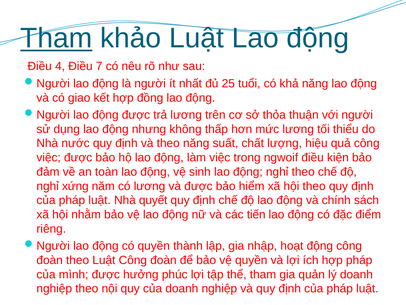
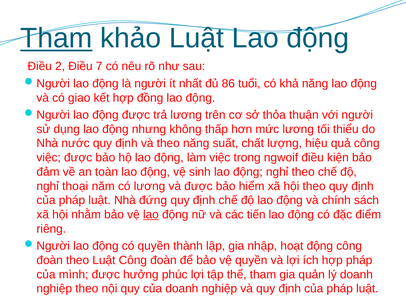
4: 4 -> 2 (60, 66)
25: 25 -> 86 (228, 83)
xứng: xứng -> thoại (75, 186)
quyết: quyết -> đứng (153, 200)
lao underline: none -> present (151, 214)
